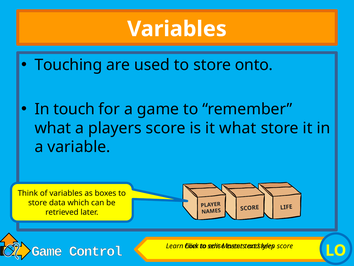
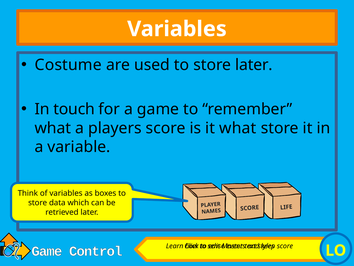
Touching: Touching -> Costume (68, 65)
store onto: onto -> later (254, 65)
